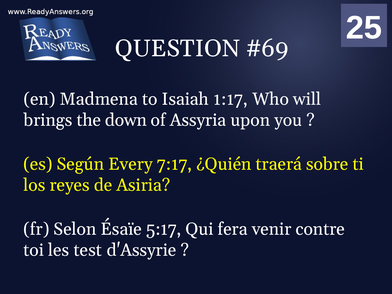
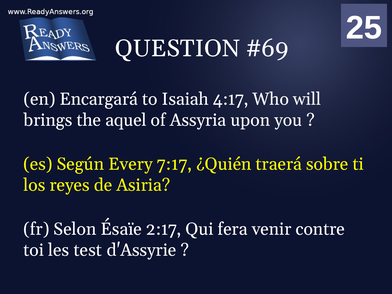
Madmena: Madmena -> Encargará (99, 99)
1:17: 1:17 -> 4:17 (231, 99)
down: down -> aquel (126, 120)
5:17: 5:17 -> 2:17 (164, 229)
